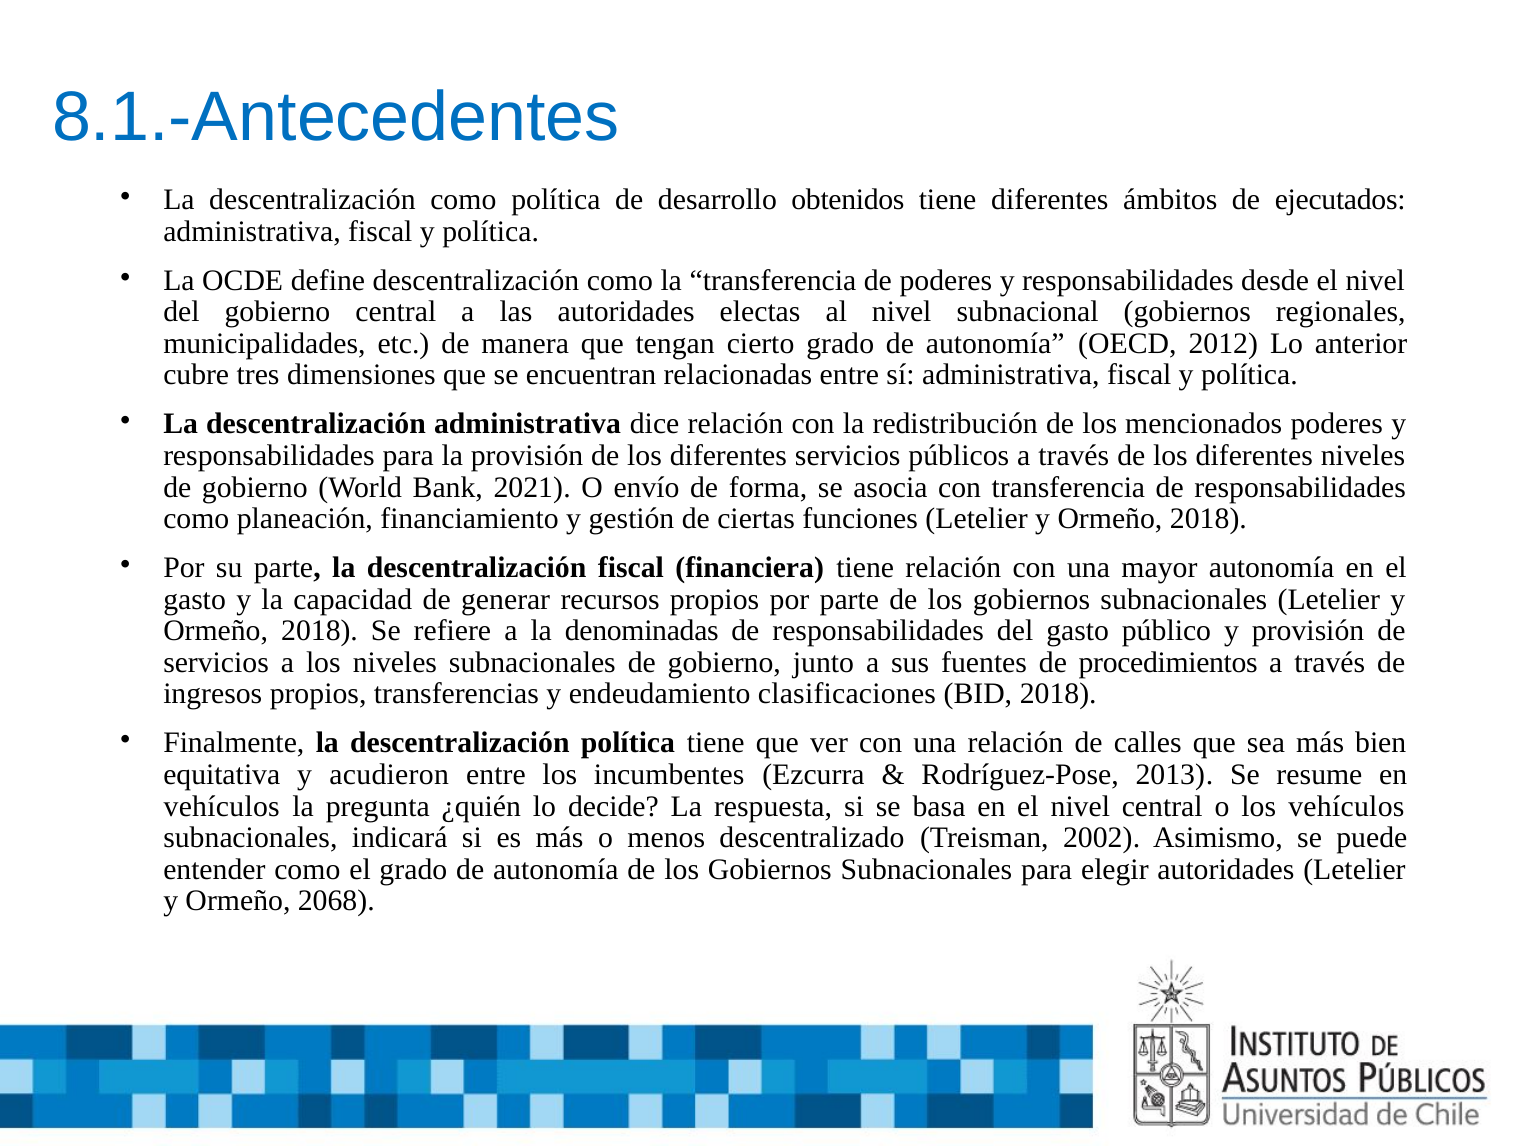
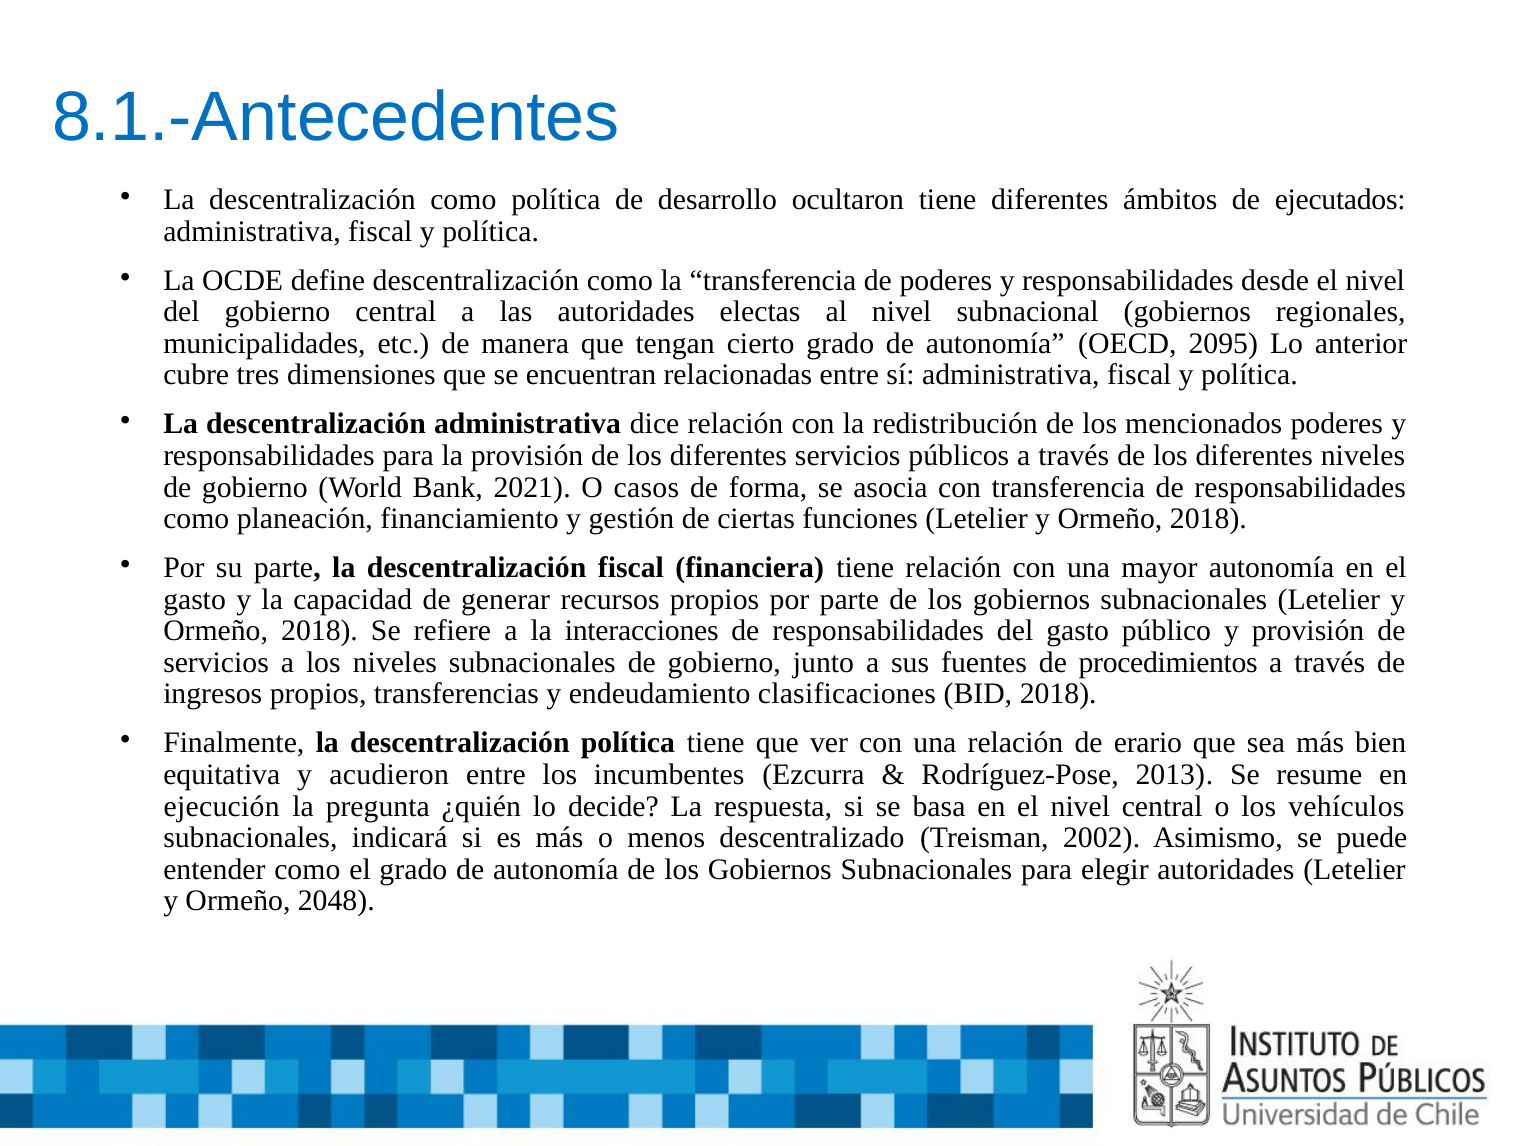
obtenidos: obtenidos -> ocultaron (848, 200)
2012: 2012 -> 2095 (1223, 343)
envío: envío -> casos (646, 487)
denominadas: denominadas -> interacciones (642, 631)
calles: calles -> erario (1148, 743)
vehículos: vehículos -> ejecución (222, 806)
2068: 2068 -> 2048 (336, 901)
